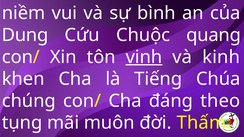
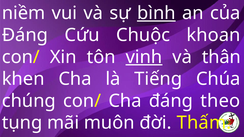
bình underline: none -> present (156, 13)
Dung: Dung -> Đáng (25, 35)
quang: quang -> khoan (214, 35)
kinh: kinh -> thân (221, 57)
